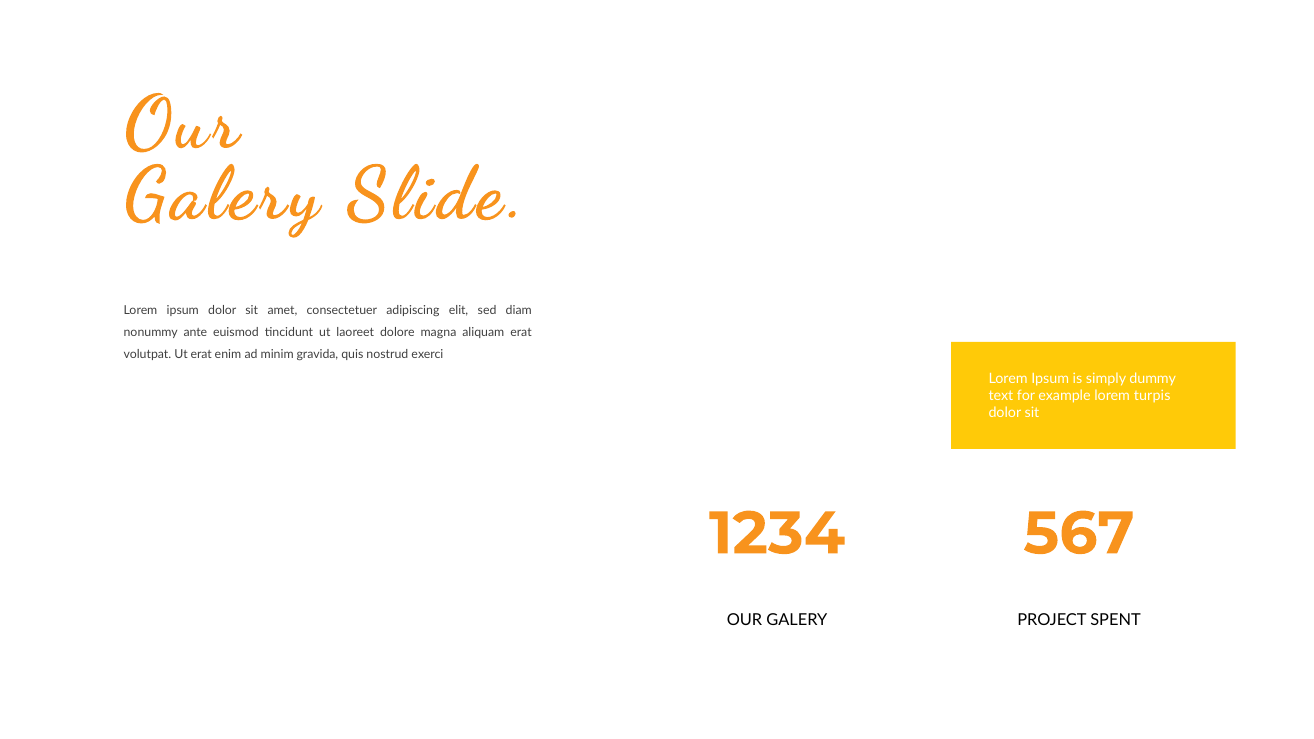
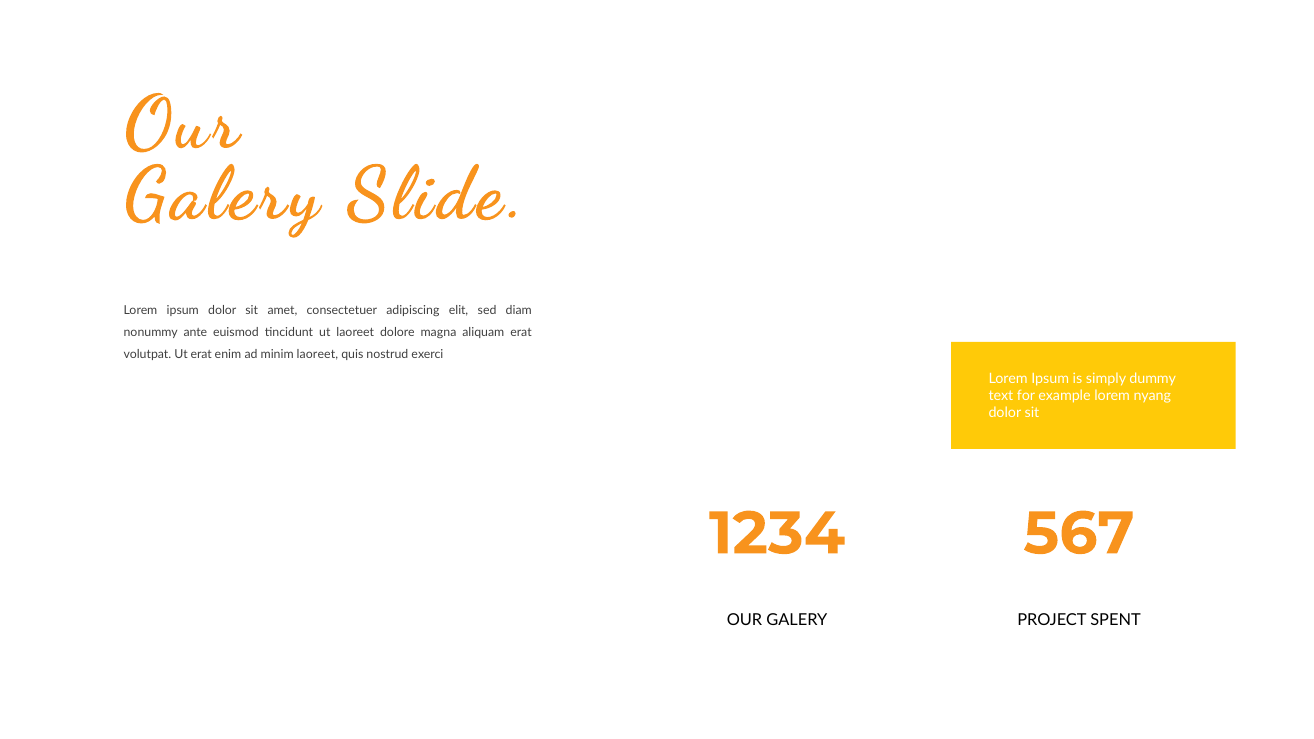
minim gravida: gravida -> laoreet (317, 355)
turpis: turpis -> nyang (1152, 396)
